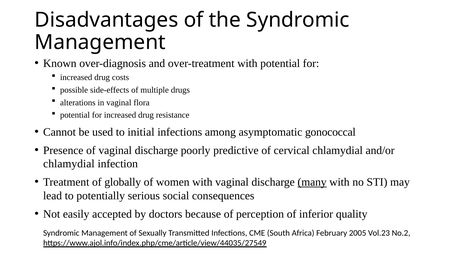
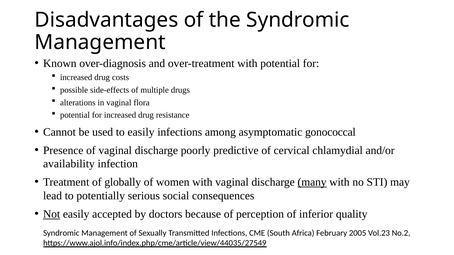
to initial: initial -> easily (141, 132)
chlamydial: chlamydial -> availability (69, 164)
Not underline: none -> present (52, 214)
